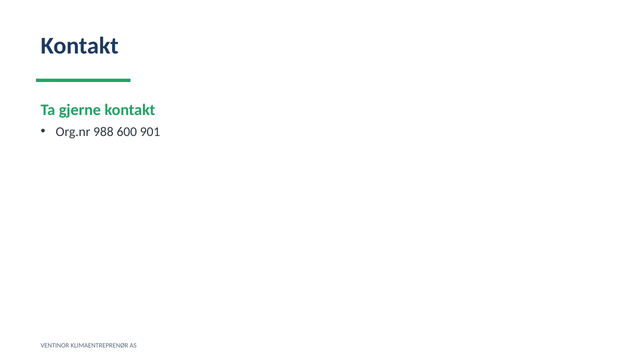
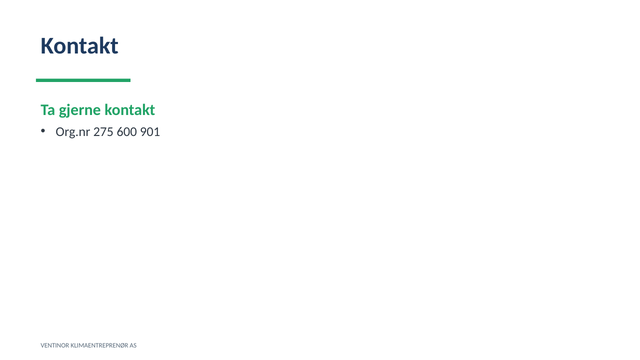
988: 988 -> 275 (103, 132)
